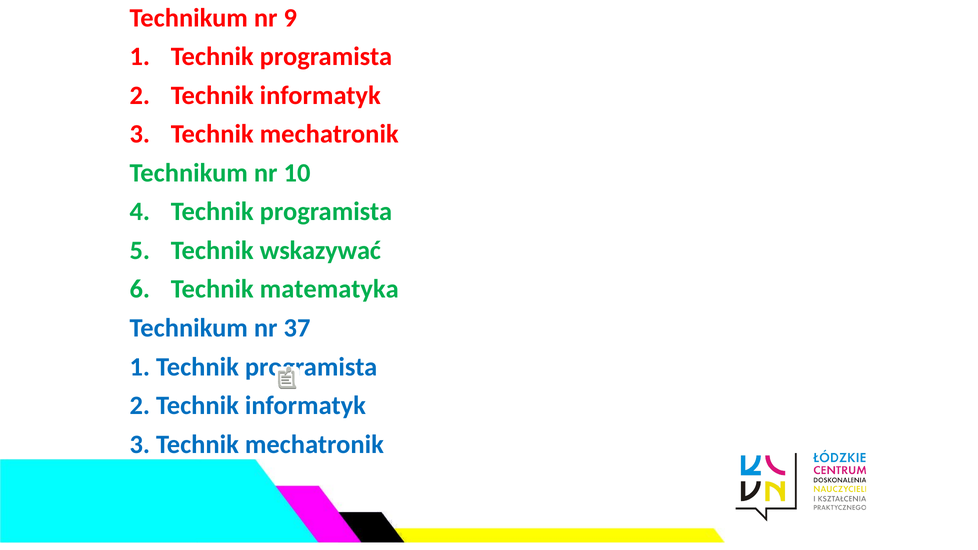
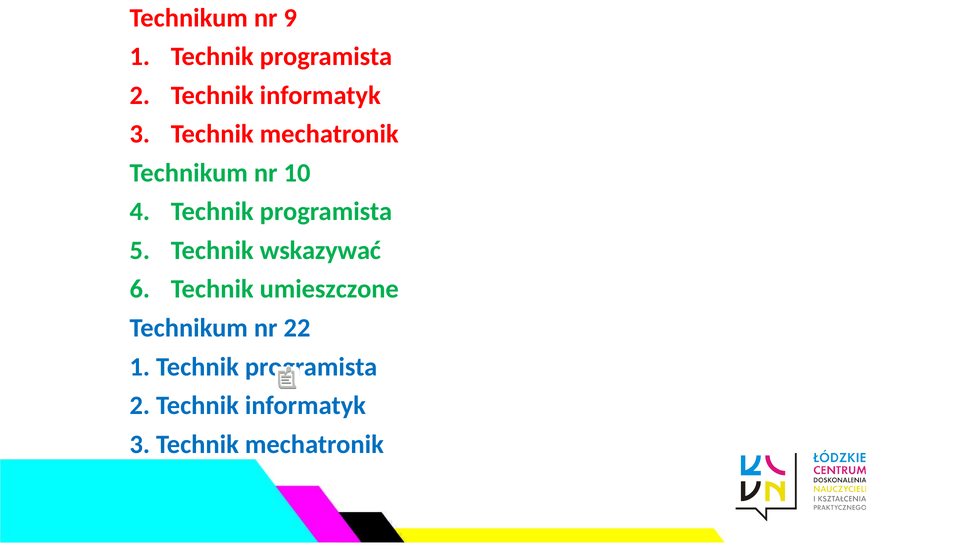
matematyka: matematyka -> umieszczone (329, 289)
37: 37 -> 22 (297, 328)
